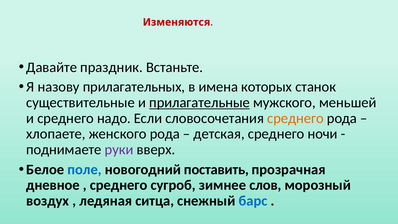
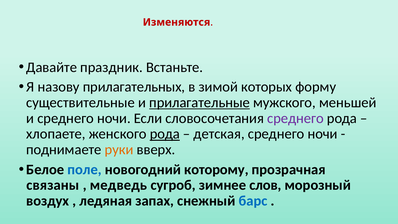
имена: имена -> зимой (218, 87)
станок: станок -> форму (316, 87)
и среднего надо: надо -> ночи (114, 118)
среднего colour: orange -> purple (295, 118)
рода underline: none -> present (165, 134)
руки colour: purple -> orange (119, 150)
поставить: поставить -> которому (216, 169)
дневное: дневное -> связаны (53, 185)
среднего: среднего -> медведь (119, 185)
ситца: ситца -> запах (155, 201)
